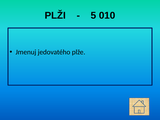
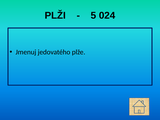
010: 010 -> 024 (107, 15)
